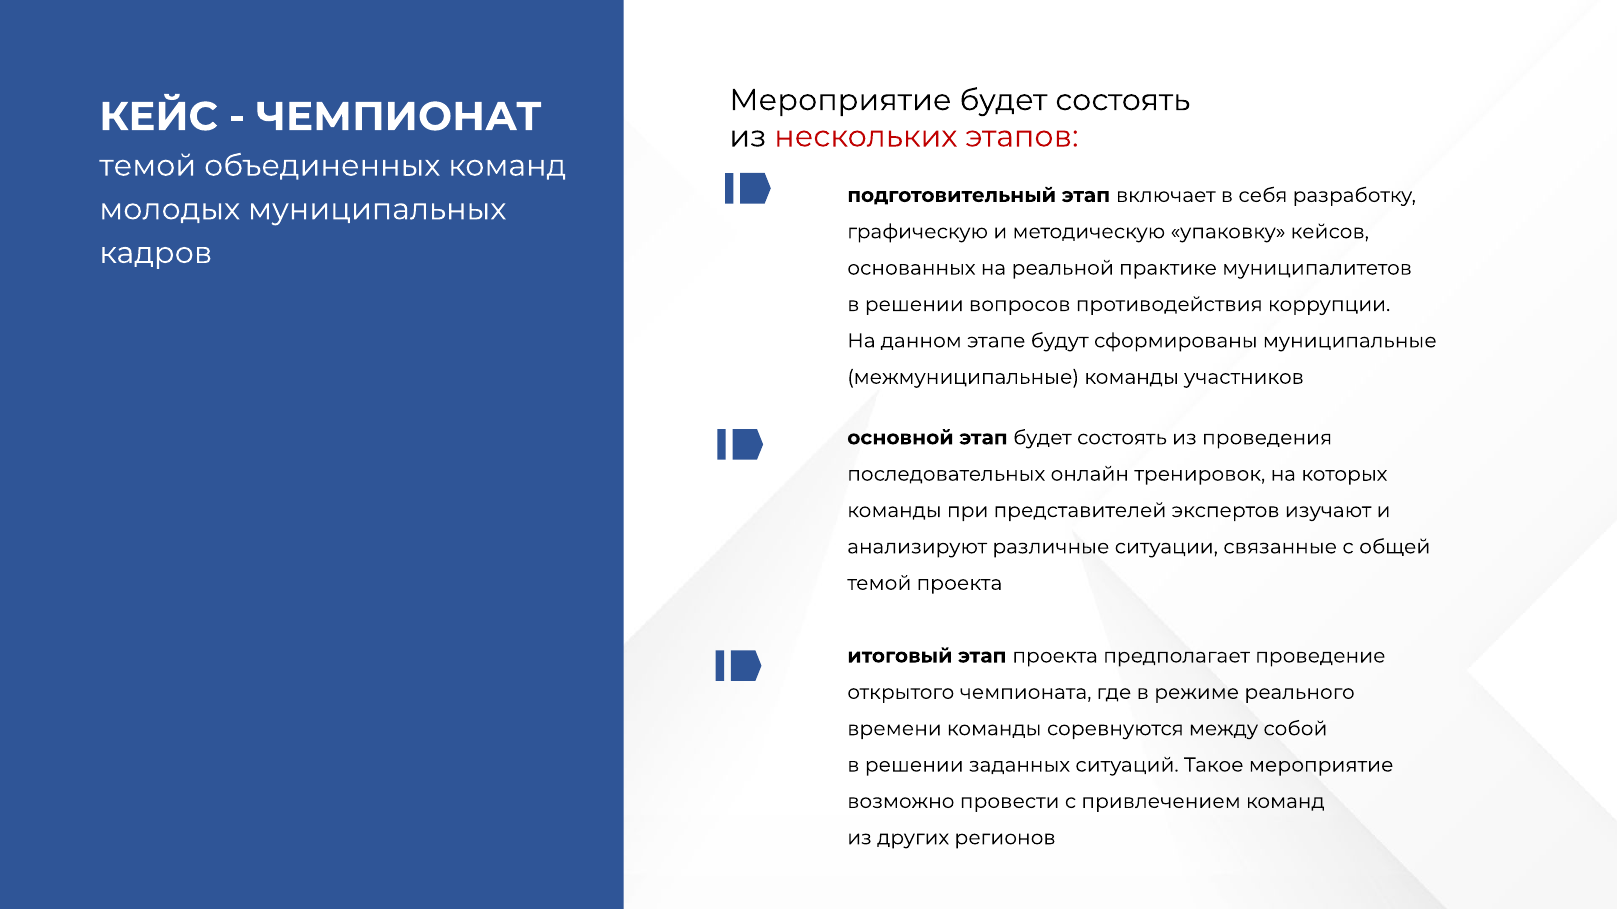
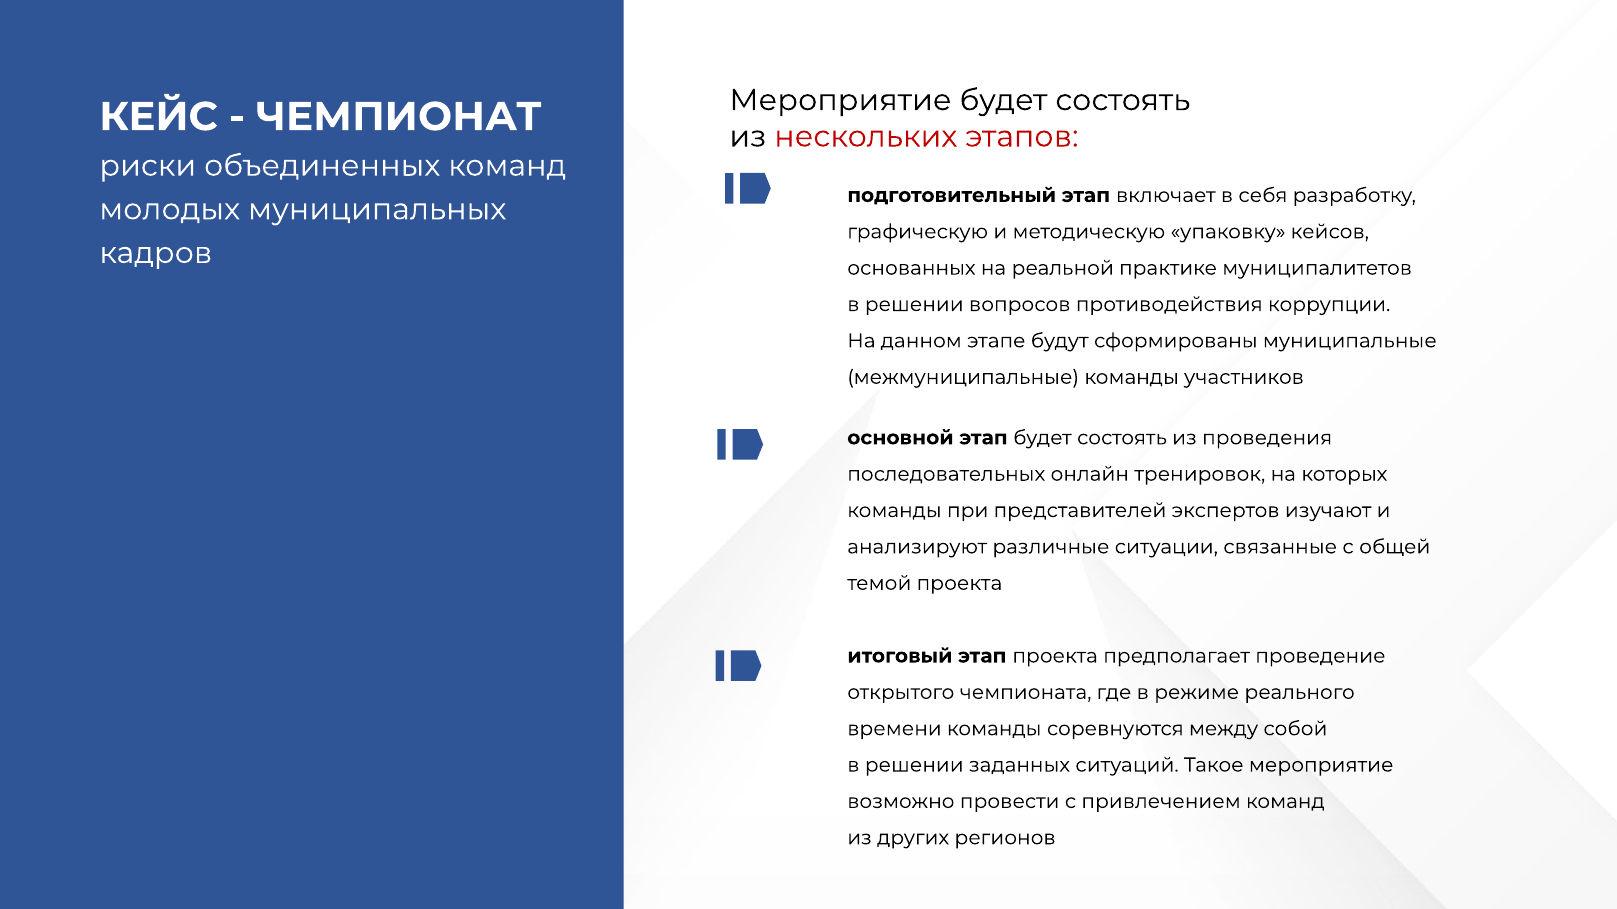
темой: темой -> риски (148, 166)
